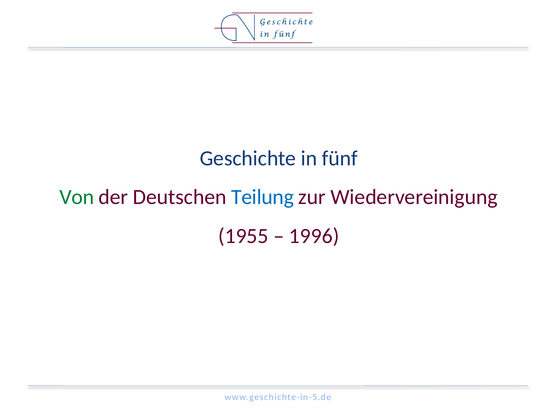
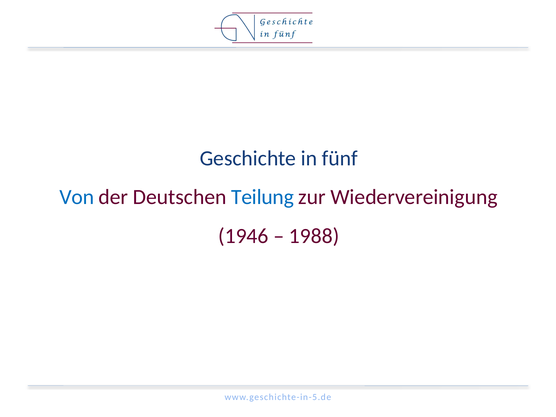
Von colour: green -> blue (77, 197)
1955: 1955 -> 1946 (243, 236)
1996: 1996 -> 1988 (314, 236)
